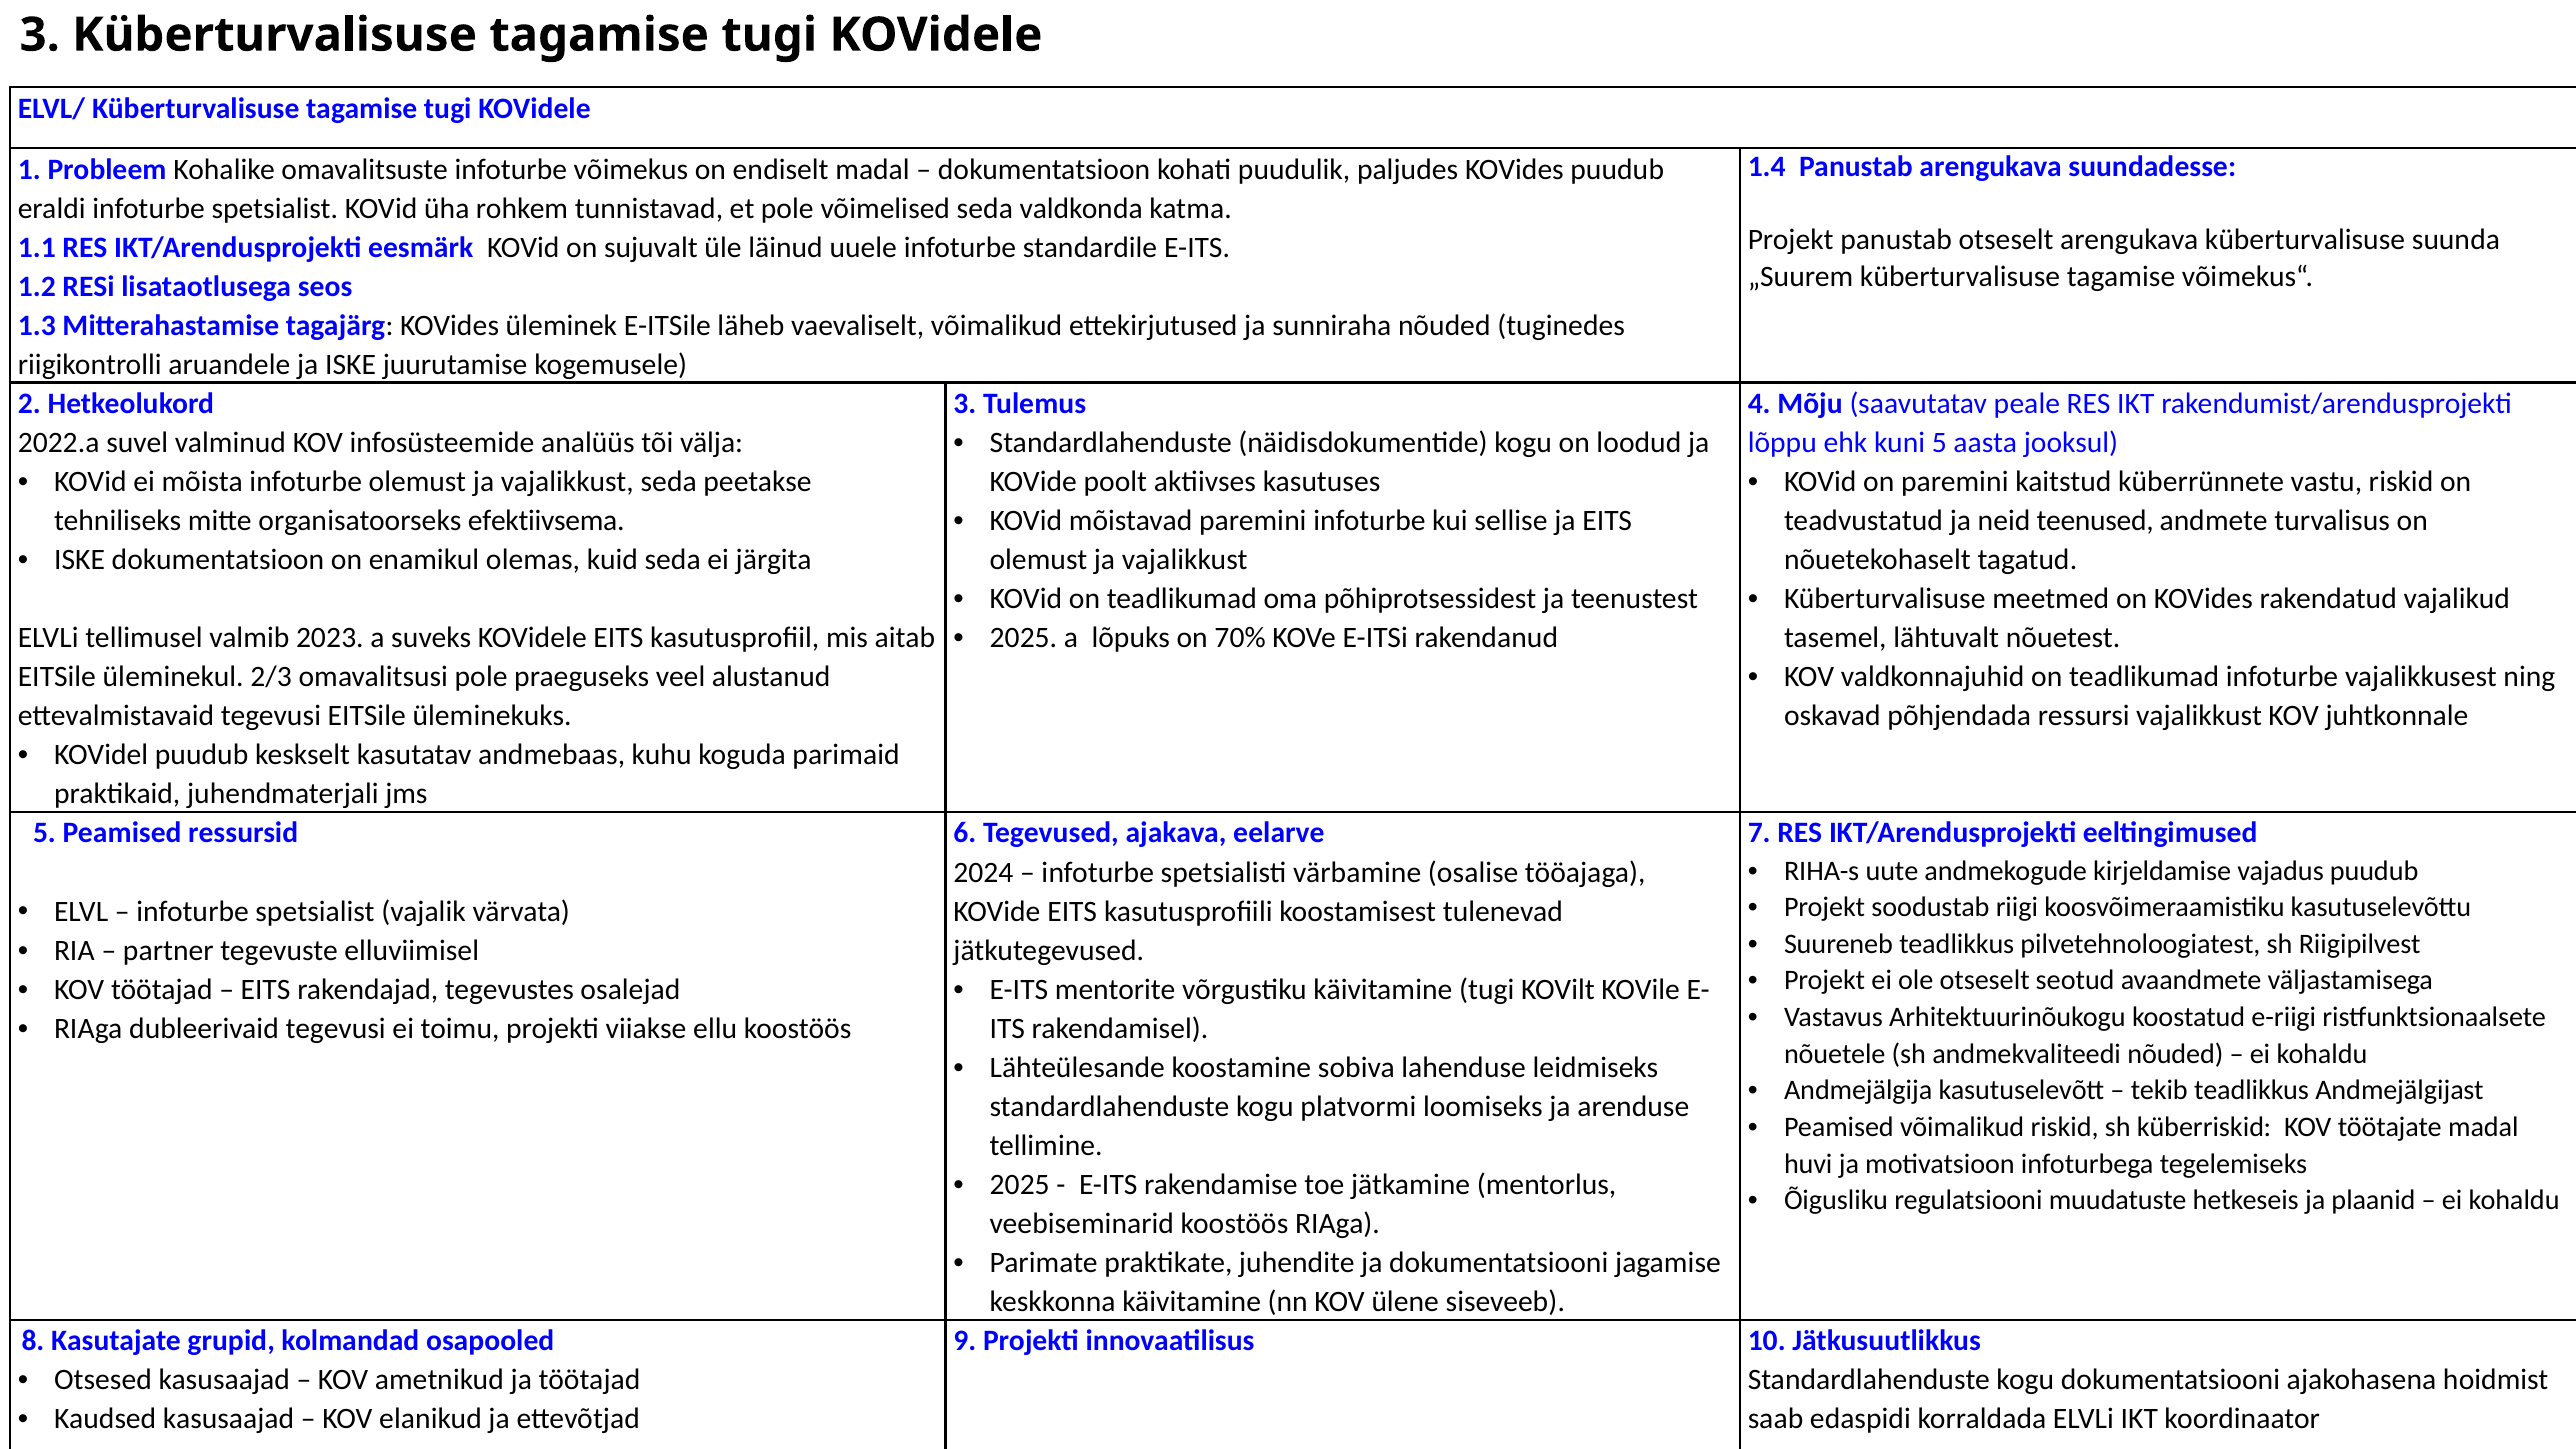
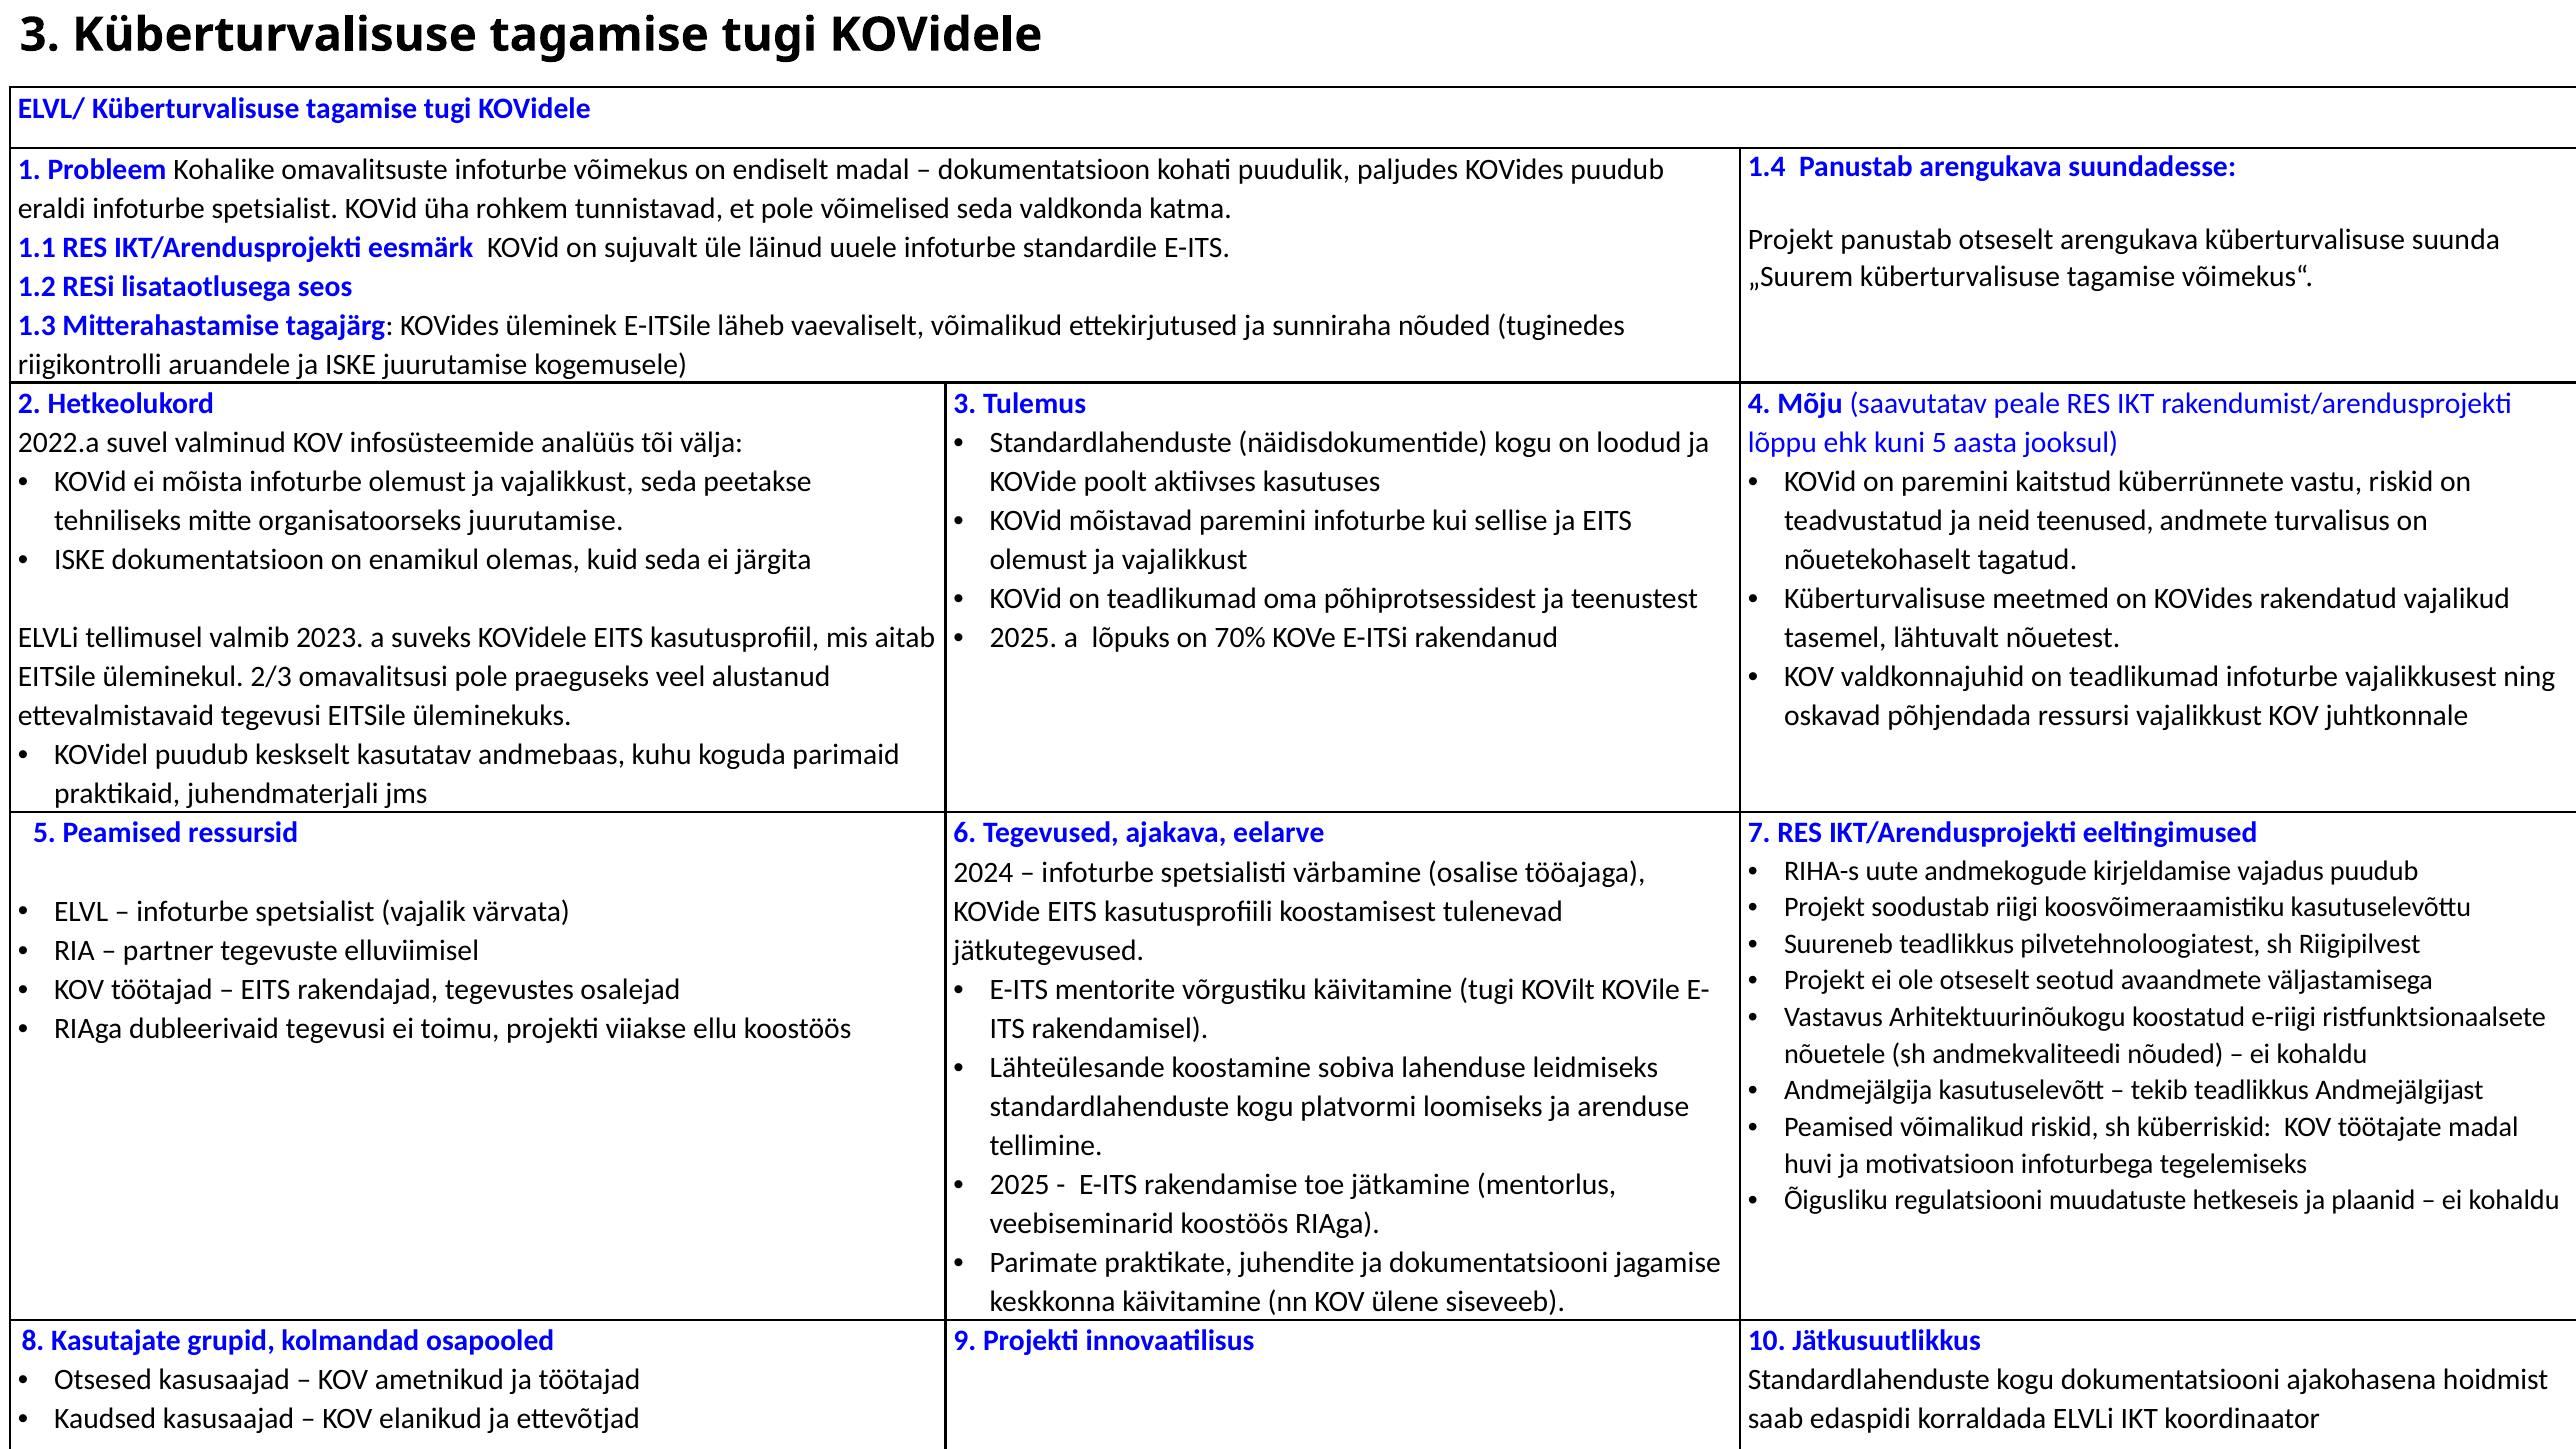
organisatoorseks efektiivsema: efektiivsema -> juurutamise (546, 521)
